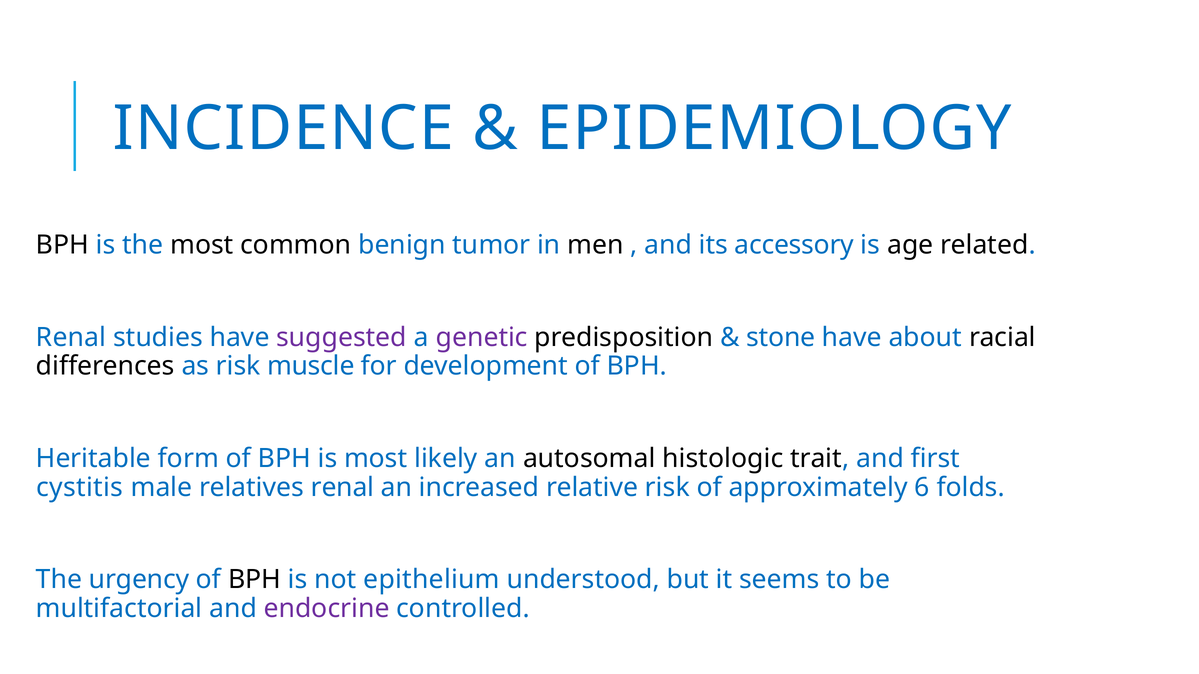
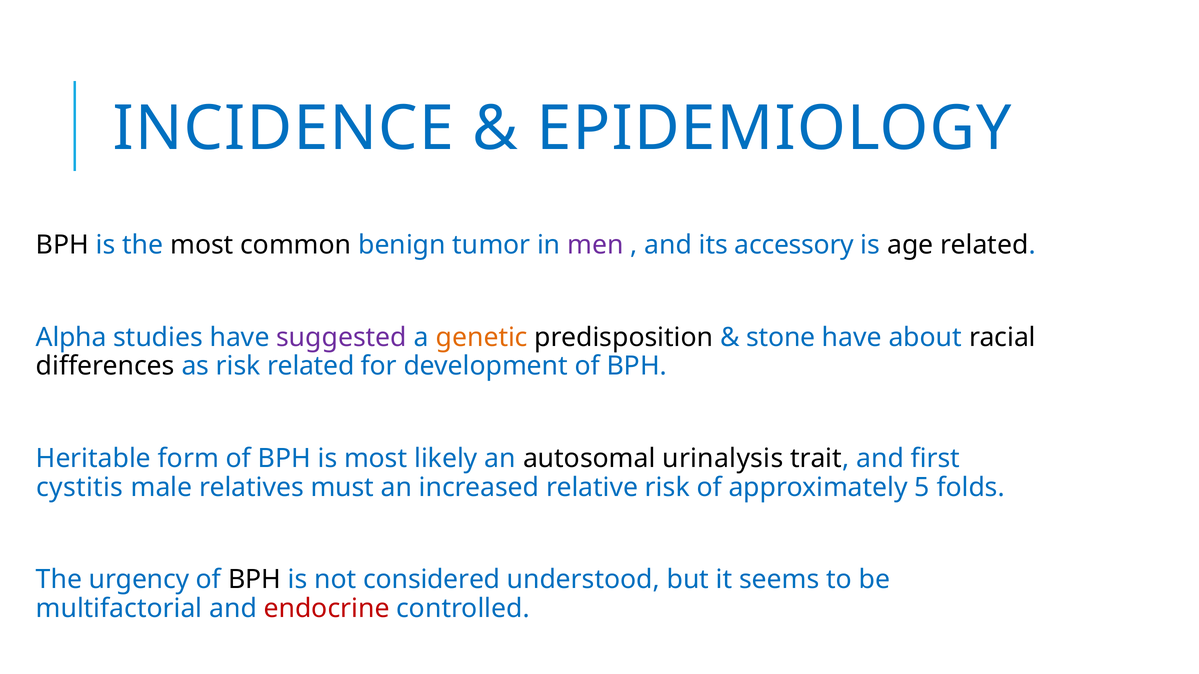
men colour: black -> purple (595, 245)
Renal: Renal -> Alpha (71, 338)
genetic colour: purple -> orange (482, 338)
risk muscle: muscle -> related (311, 366)
histologic: histologic -> urinalysis (723, 459)
relatives renal: renal -> must (342, 488)
6: 6 -> 5 (922, 488)
epithelium: epithelium -> considered (432, 580)
endocrine colour: purple -> red (327, 609)
